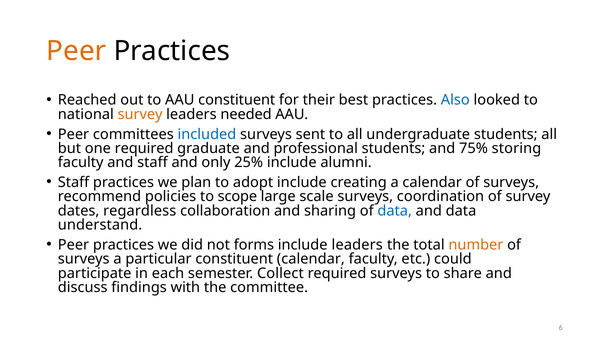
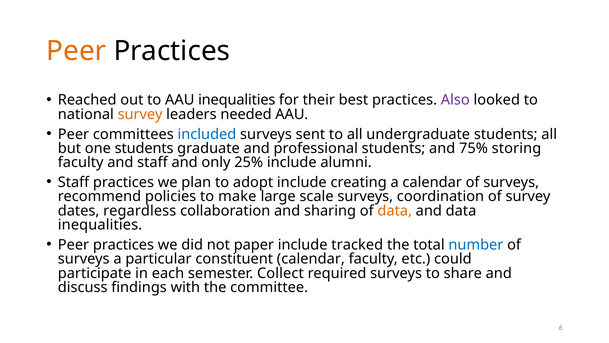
AAU constituent: constituent -> inequalities (237, 100)
Also colour: blue -> purple (455, 100)
one required: required -> students (144, 148)
scope: scope -> make (237, 196)
data colour: blue -> orange (395, 211)
understand: understand -> inequalities (100, 225)
forms: forms -> paper (254, 245)
include leaders: leaders -> tracked (357, 245)
number colour: orange -> blue (476, 245)
